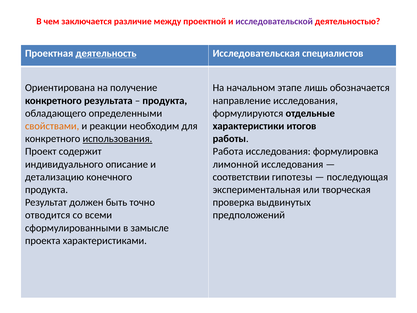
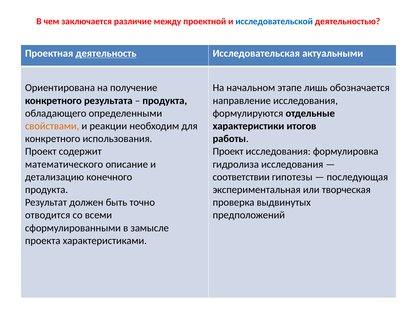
исследовательской colour: purple -> blue (274, 22)
специалистов: специалистов -> актуальными (333, 53)
использования underline: present -> none (117, 139)
Работа: Работа -> Проект (228, 151)
индивидуального: индивидуального -> математического (64, 164)
лимонной: лимонной -> гидролиза (236, 164)
